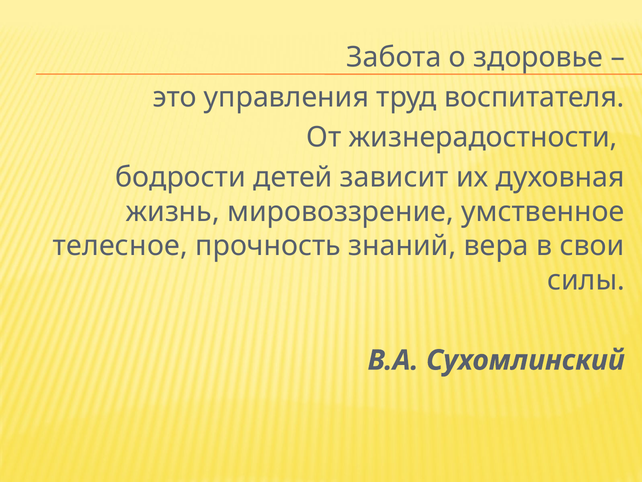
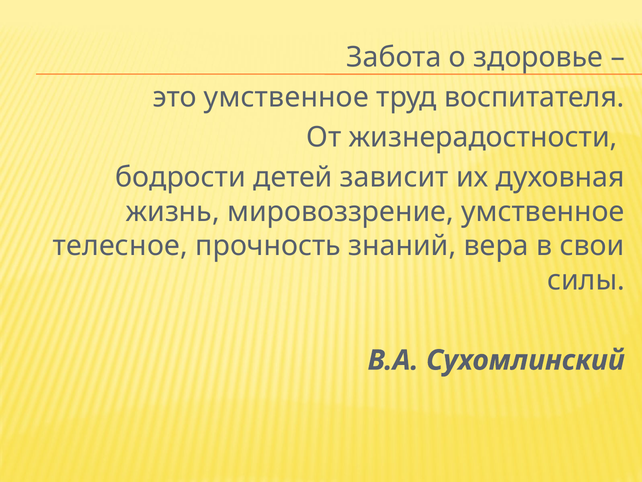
это управления: управления -> умственное (286, 97)
